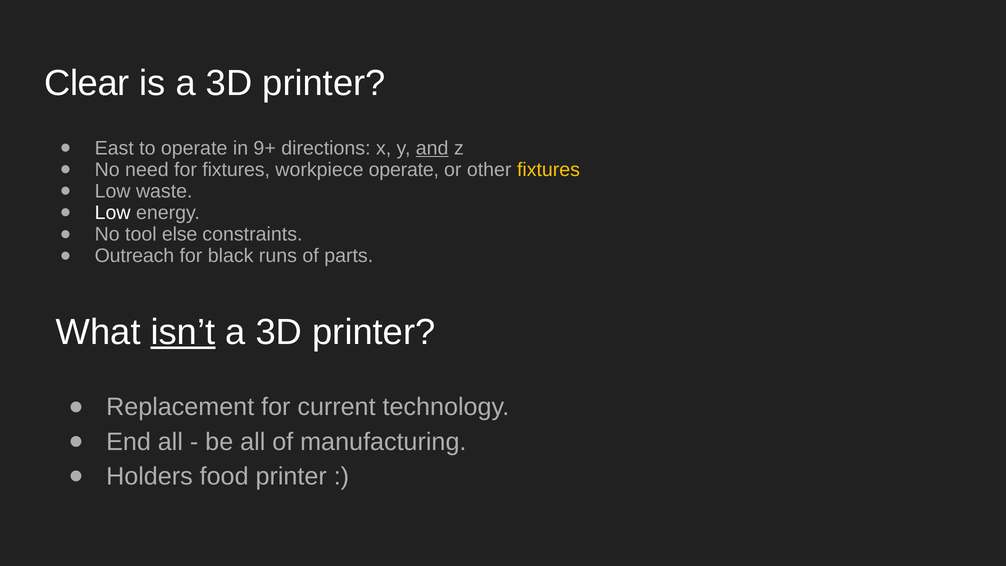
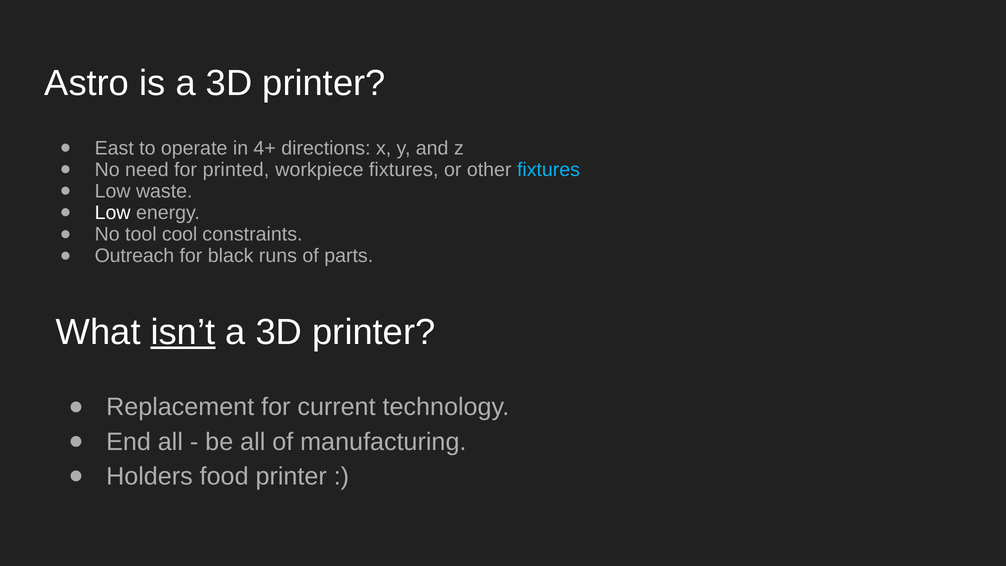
Clear: Clear -> Astro (87, 83)
9+: 9+ -> 4+ (265, 148)
and underline: present -> none (432, 148)
for fixtures: fixtures -> printed (236, 170)
workpiece operate: operate -> fixtures (404, 170)
fixtures colour: yellow -> light blue (549, 170)
else: else -> cool (180, 234)
